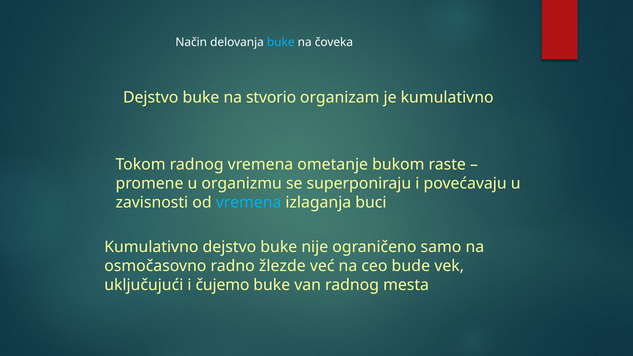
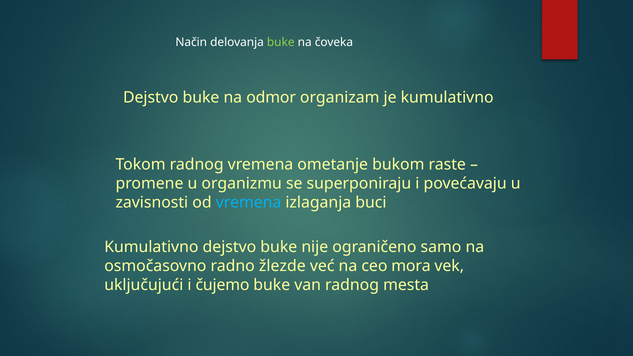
buke colour: light blue -> light green (281, 42)
stvorio: stvorio -> odmor (271, 97)
bude: bude -> mora (411, 266)
